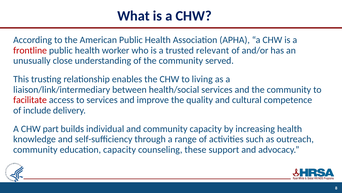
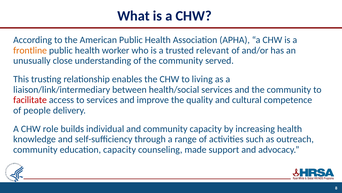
frontline colour: red -> orange (30, 50)
include: include -> people (37, 110)
part: part -> role (51, 128)
these: these -> made (196, 149)
